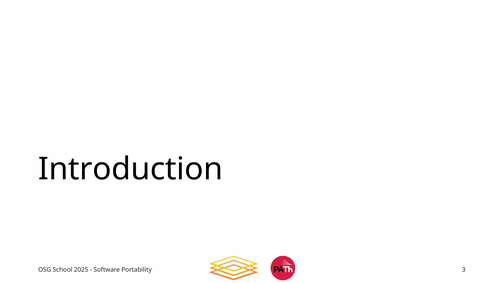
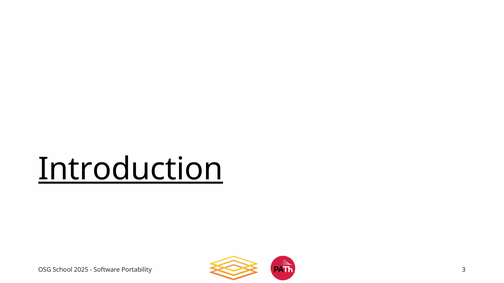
Introduction underline: none -> present (131, 169)
